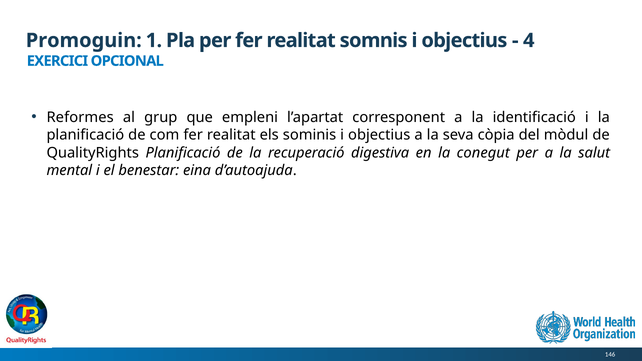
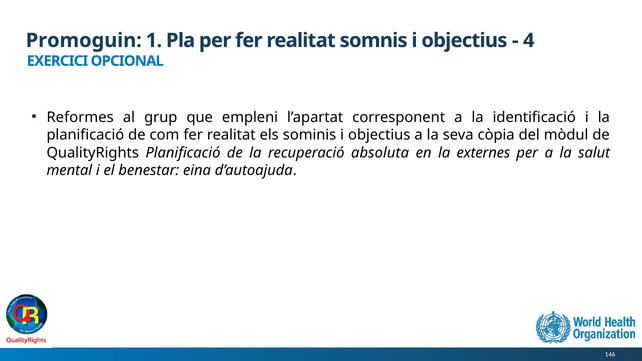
digestiva: digestiva -> absoluta (380, 153)
conegut: conegut -> externes (483, 153)
